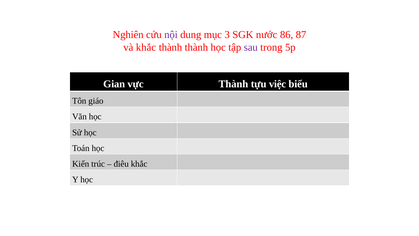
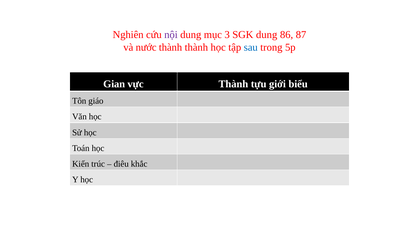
SGK nước: nước -> dung (267, 35)
và khắc: khắc -> nước (146, 47)
sau colour: purple -> blue (251, 47)
việc: việc -> giới (277, 84)
